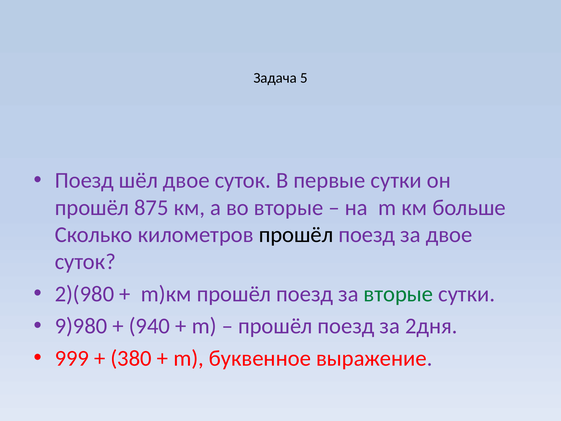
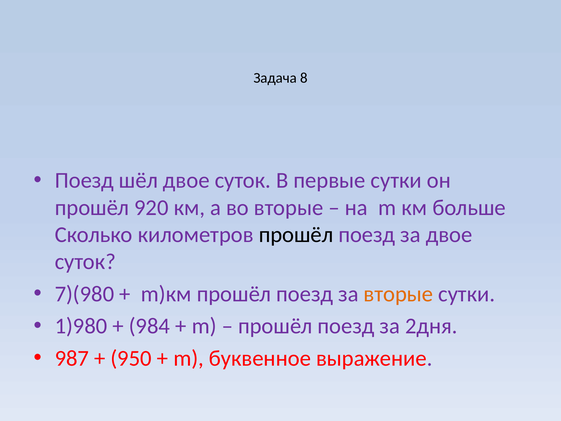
5: 5 -> 8 (304, 78)
875: 875 -> 920 (151, 207)
2)(980: 2)(980 -> 7)(980 (84, 294)
вторые colour: green -> orange (398, 294)
9)980: 9)980 -> 1)980 (81, 326)
940: 940 -> 984 (149, 326)
999: 999 -> 987 (72, 358)
380: 380 -> 950 (131, 358)
